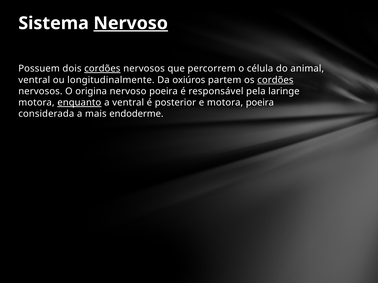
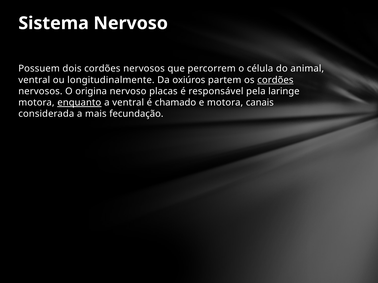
Nervoso underline: present -> none (131, 23)
cordões underline: present -> none (102, 69)
nervoso poeira: poeira -> placas (163, 91)
posterior: posterior -> chamado (175, 103)
motora poeira: poeira -> canais (260, 103)
endoderme: endoderme -> fecundação (136, 114)
